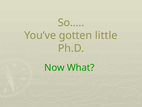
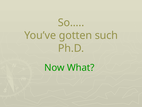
little: little -> such (106, 35)
